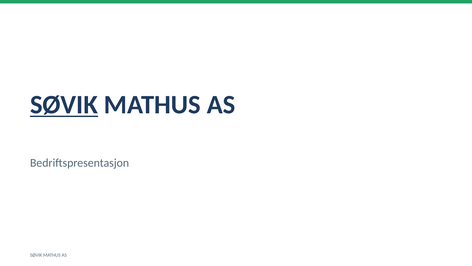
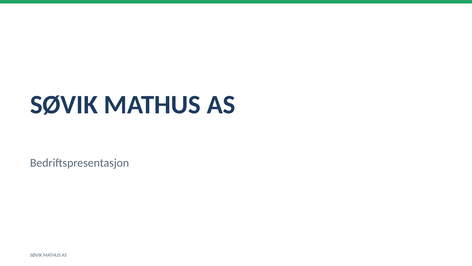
SØVIK underline: present -> none (64, 105)
